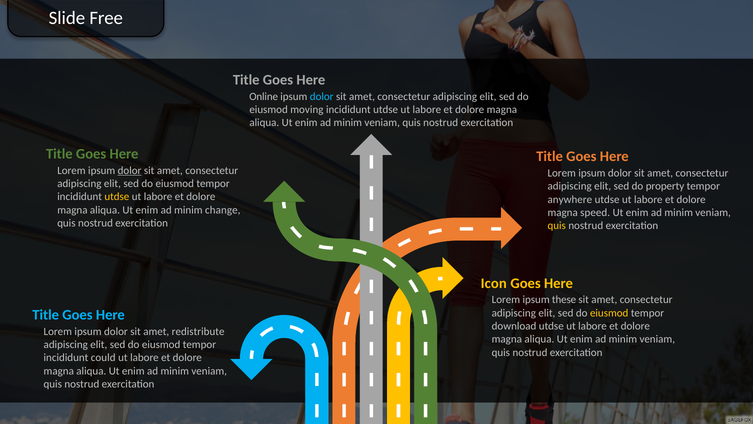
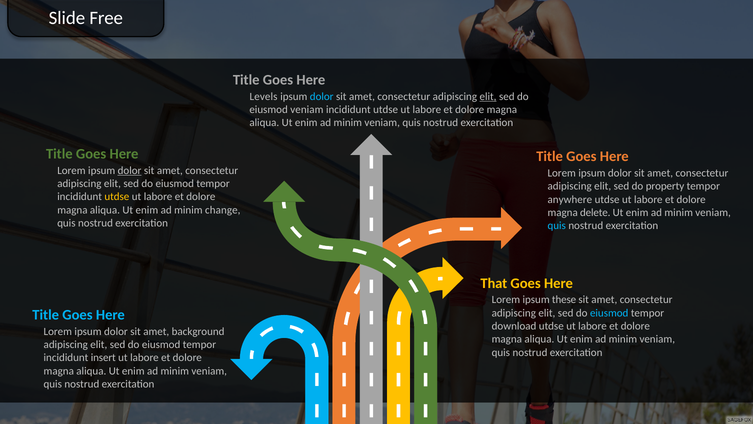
Online: Online -> Levels (264, 96)
elit underline: none -> present (488, 96)
eiusmod moving: moving -> veniam (307, 110)
speed: speed -> delete (595, 212)
quis colour: yellow -> light blue (557, 226)
Icon: Icon -> That (494, 283)
eiusmod colour: yellow -> light blue (609, 313)
redistribute: redistribute -> background (198, 331)
could: could -> insert (103, 357)
